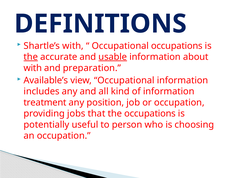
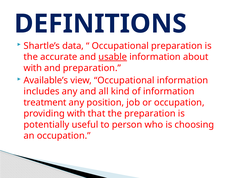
Shartle’s with: with -> data (73, 46)
Occupational occupations: occupations -> preparation (177, 46)
the underline: present -> none (31, 57)
providing jobs: jobs -> with (76, 113)
the occupations: occupations -> preparation (150, 113)
